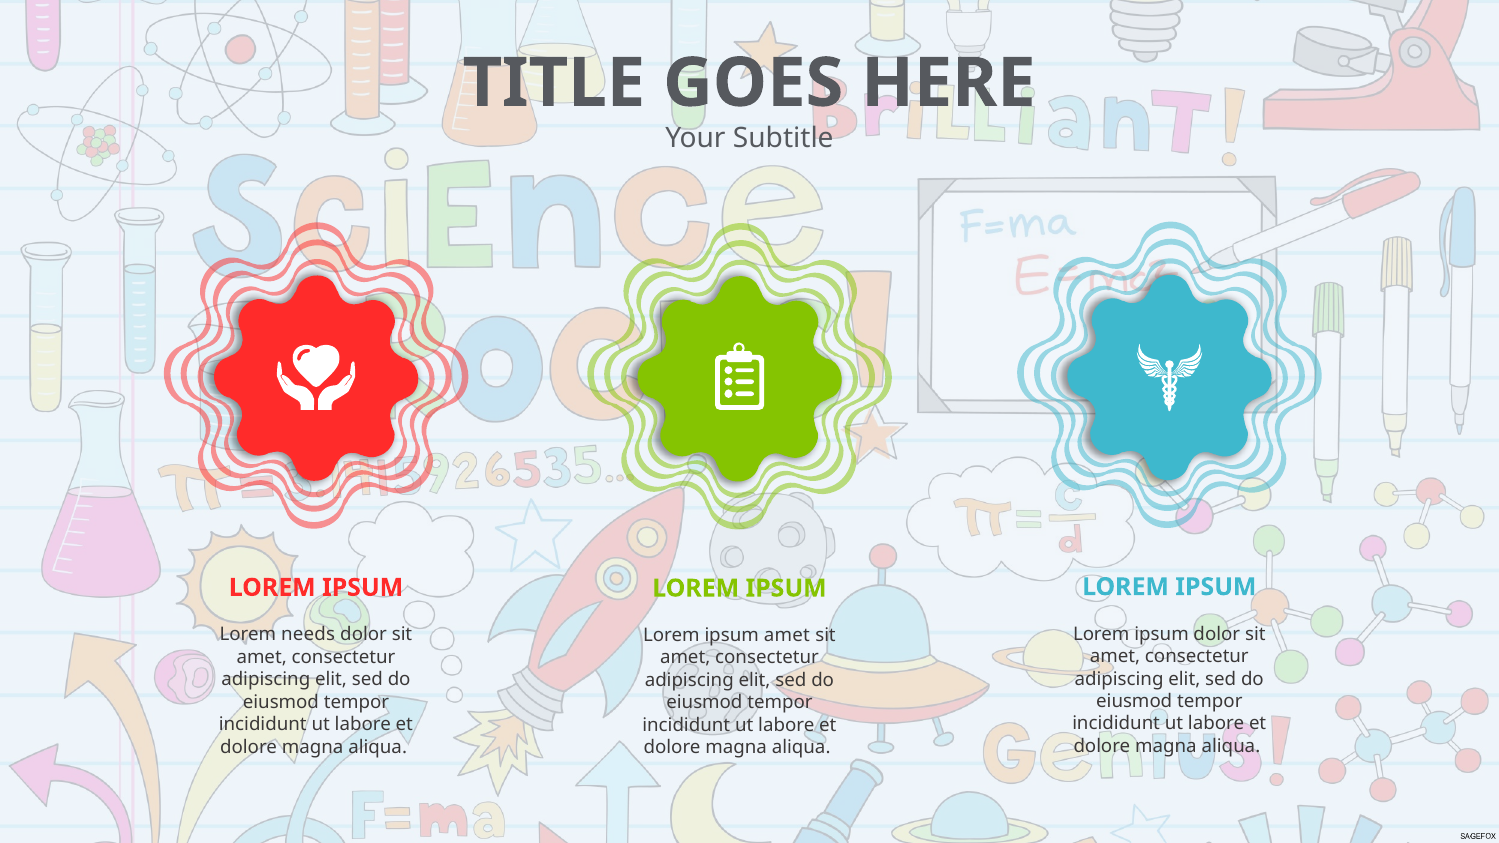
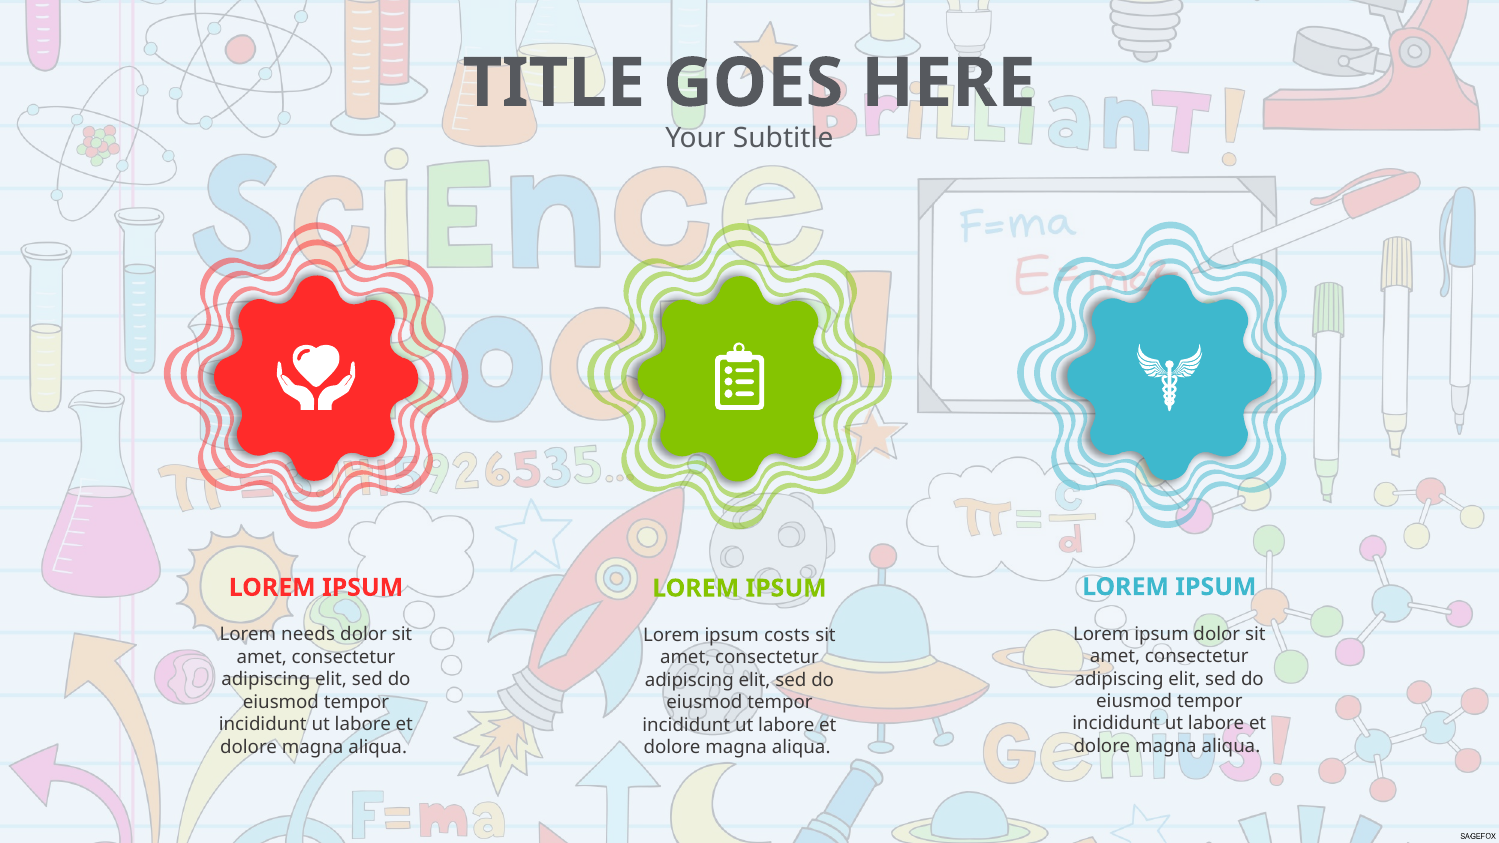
ipsum amet: amet -> costs (787, 635)
